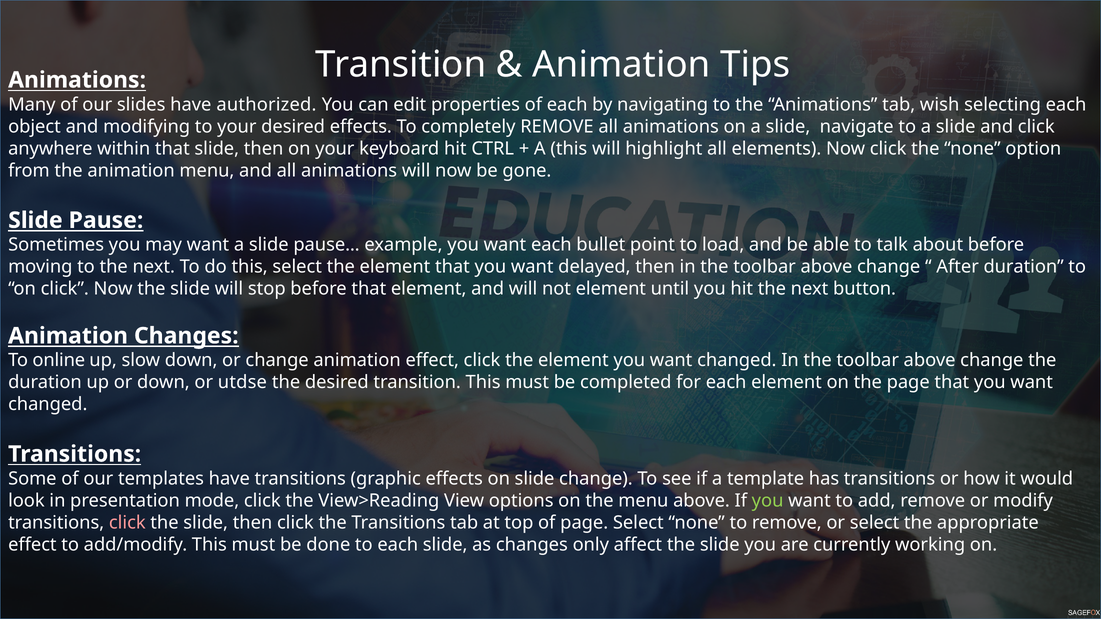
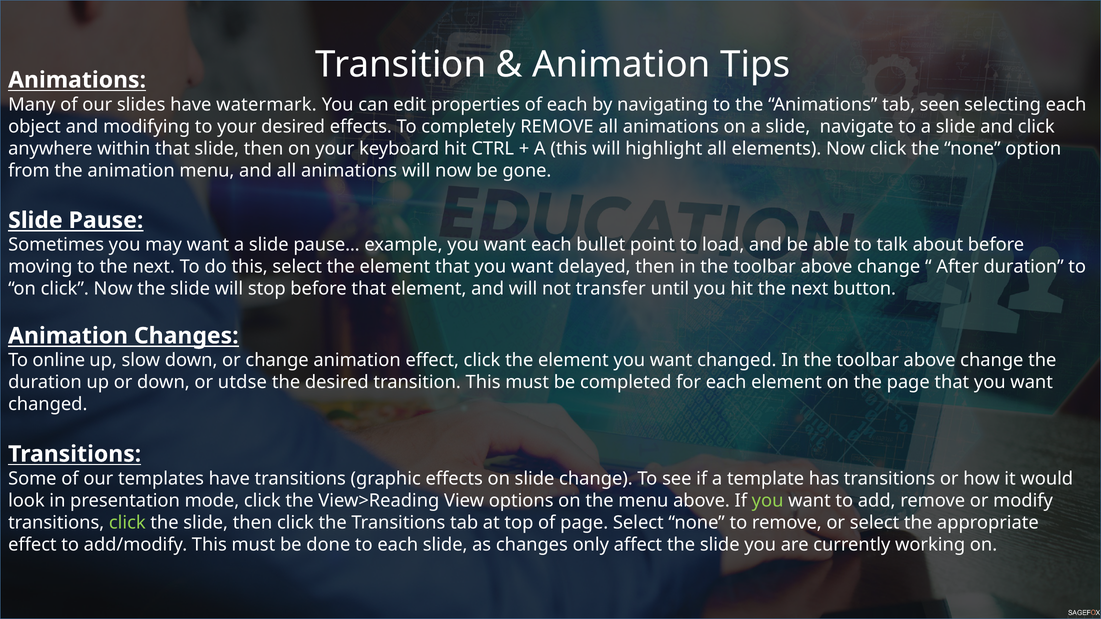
authorized: authorized -> watermark (266, 105)
wish: wish -> seen (940, 105)
not element: element -> transfer (611, 289)
click colour: pink -> light green (127, 523)
